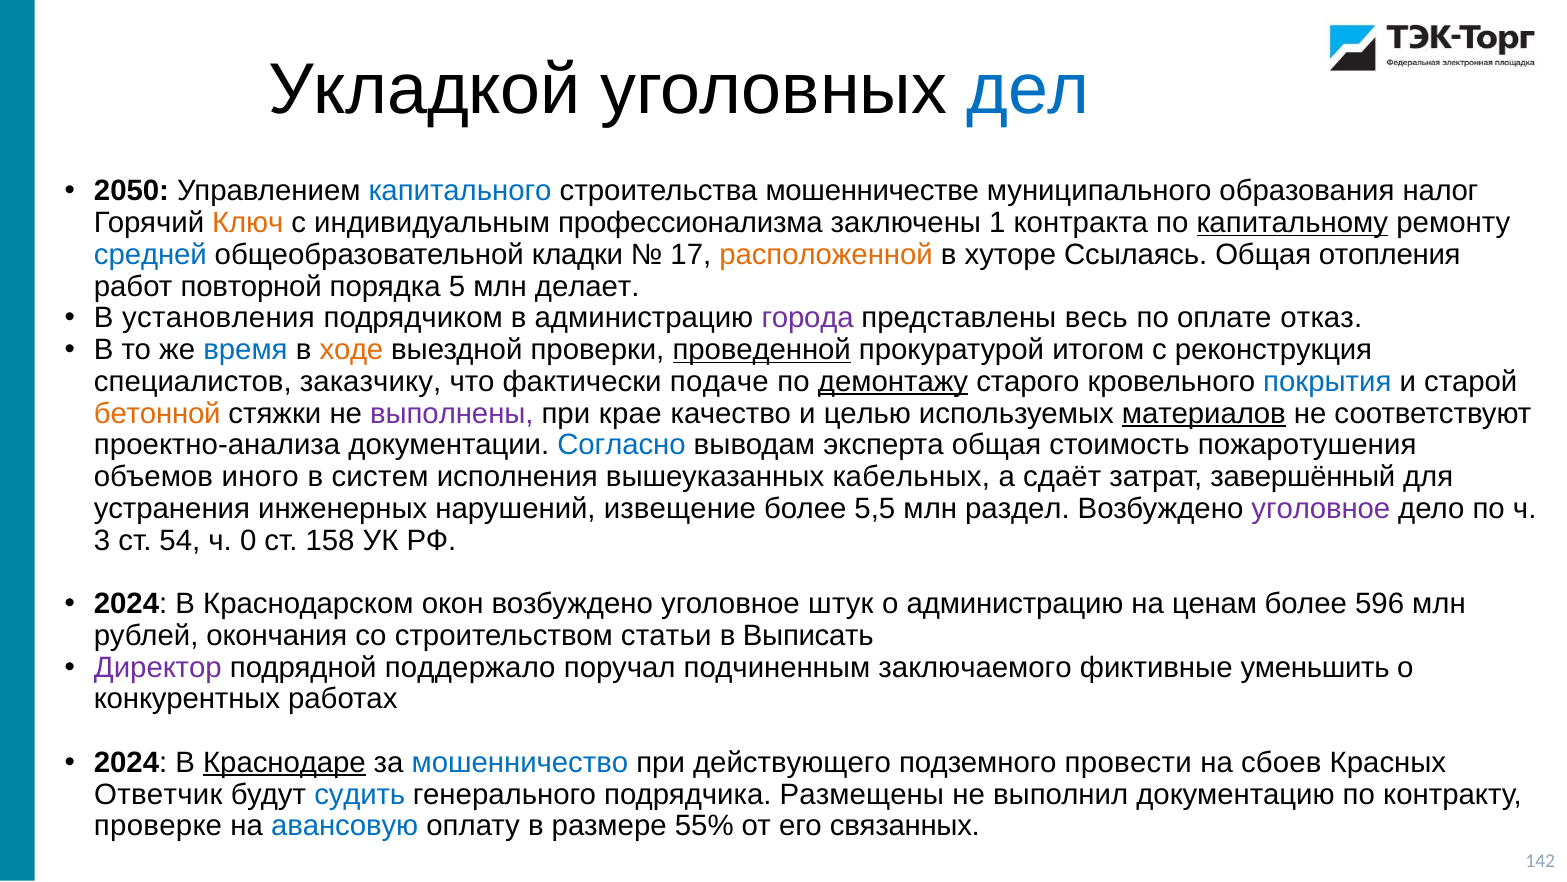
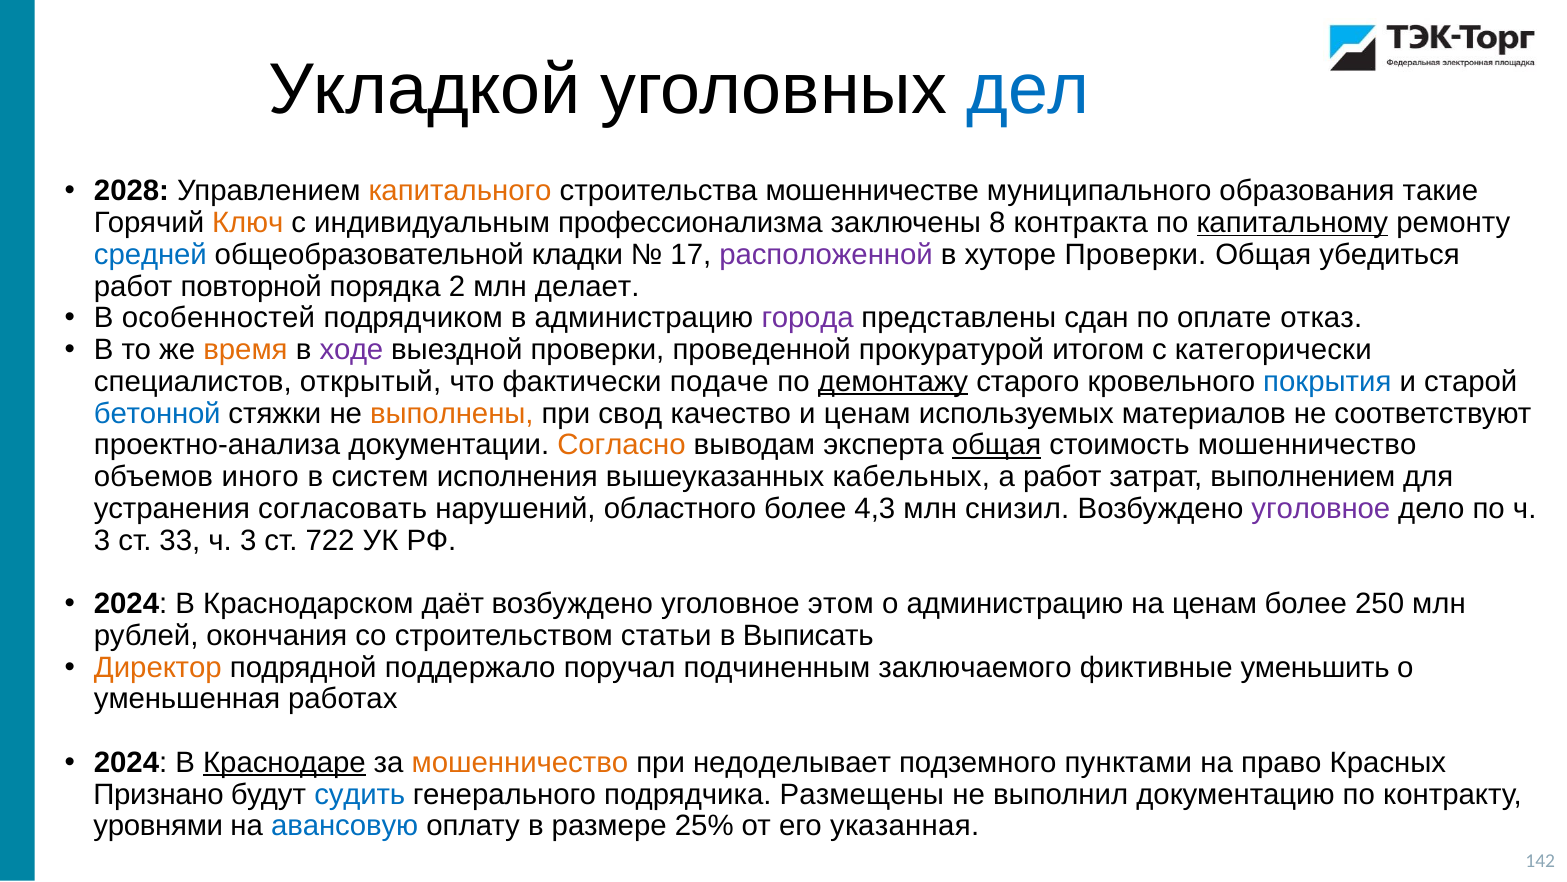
2050: 2050 -> 2028 (131, 191)
капитального colour: blue -> orange (460, 191)
налог: налог -> такие (1440, 191)
1: 1 -> 8 (997, 223)
расположенной colour: orange -> purple (826, 254)
хуторе Ссылаясь: Ссылаясь -> Проверки (1135, 254)
отопления: отопления -> убедиться (1390, 254)
5: 5 -> 2 (457, 286)
установления: установления -> особенностей (218, 318)
весь: весь -> сдан (1097, 318)
время colour: blue -> orange (245, 350)
ходе colour: orange -> purple (351, 350)
проведенной underline: present -> none (762, 350)
реконструкция: реконструкция -> категорически (1273, 350)
заказчику: заказчику -> открытый (371, 381)
бетонной colour: orange -> blue (157, 413)
выполнены colour: purple -> orange (452, 413)
крае: крае -> свод (630, 413)
и целью: целью -> ценам (867, 413)
материалов underline: present -> none (1204, 413)
Согласно colour: blue -> orange (622, 445)
общая underline: none -> present (997, 445)
стоимость пожаротушения: пожаротушения -> мошенничество (1307, 445)
а сдаёт: сдаёт -> работ (1062, 477)
завершённый: завершённый -> выполнением (1303, 477)
инженерных: инженерных -> согласовать (343, 508)
извещение: извещение -> областного (680, 508)
5,5: 5,5 -> 4,3 (875, 508)
раздел: раздел -> снизил (1017, 508)
54: 54 -> 33 (180, 540)
0: 0 -> 3 (248, 540)
158: 158 -> 722 (330, 540)
окон: окон -> даёт (453, 604)
штук: штук -> этом (841, 604)
596: 596 -> 250 (1380, 604)
Директор colour: purple -> orange (158, 667)
конкурентных: конкурентных -> уменьшенная (187, 699)
мошенничество colour: blue -> orange (520, 762)
действующего: действующего -> недоделывает (792, 762)
провести: провести -> пунктами (1128, 762)
сбоев: сбоев -> право (1281, 762)
Ответчик: Ответчик -> Признано (159, 794)
проверке: проверке -> уровнями (158, 826)
55%: 55% -> 25% (704, 826)
связанных: связанных -> указанная (905, 826)
